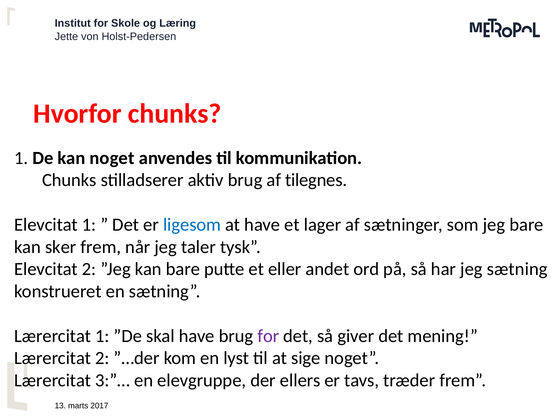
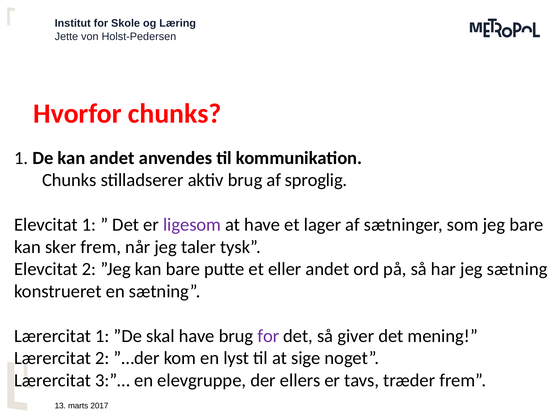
kan noget: noget -> andet (112, 158)
tilegnes: tilegnes -> sproglig (316, 180)
ligesom colour: blue -> purple (192, 225)
